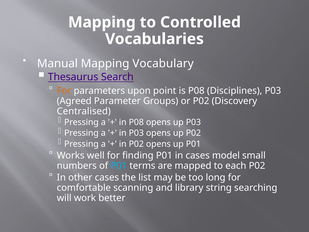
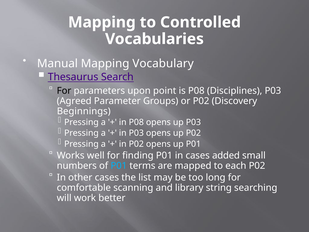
For colour: orange -> black (64, 91)
Centralised: Centralised -> Beginnings (84, 111)
model: model -> added (226, 155)
